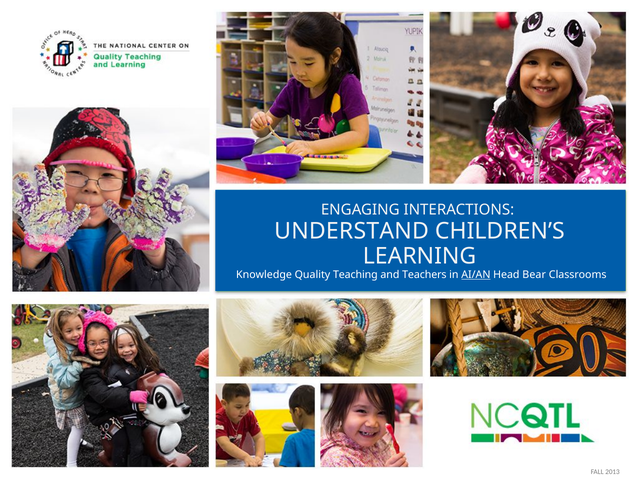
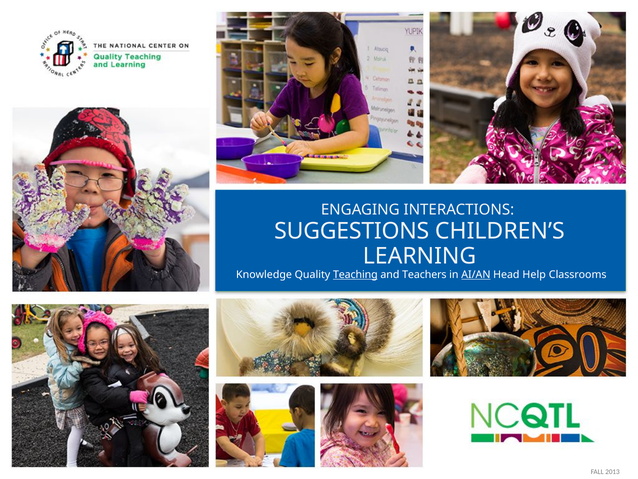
UNDERSTAND: UNDERSTAND -> SUGGESTIONS (352, 231)
Teaching underline: none -> present (355, 274)
Bear: Bear -> Help (534, 274)
